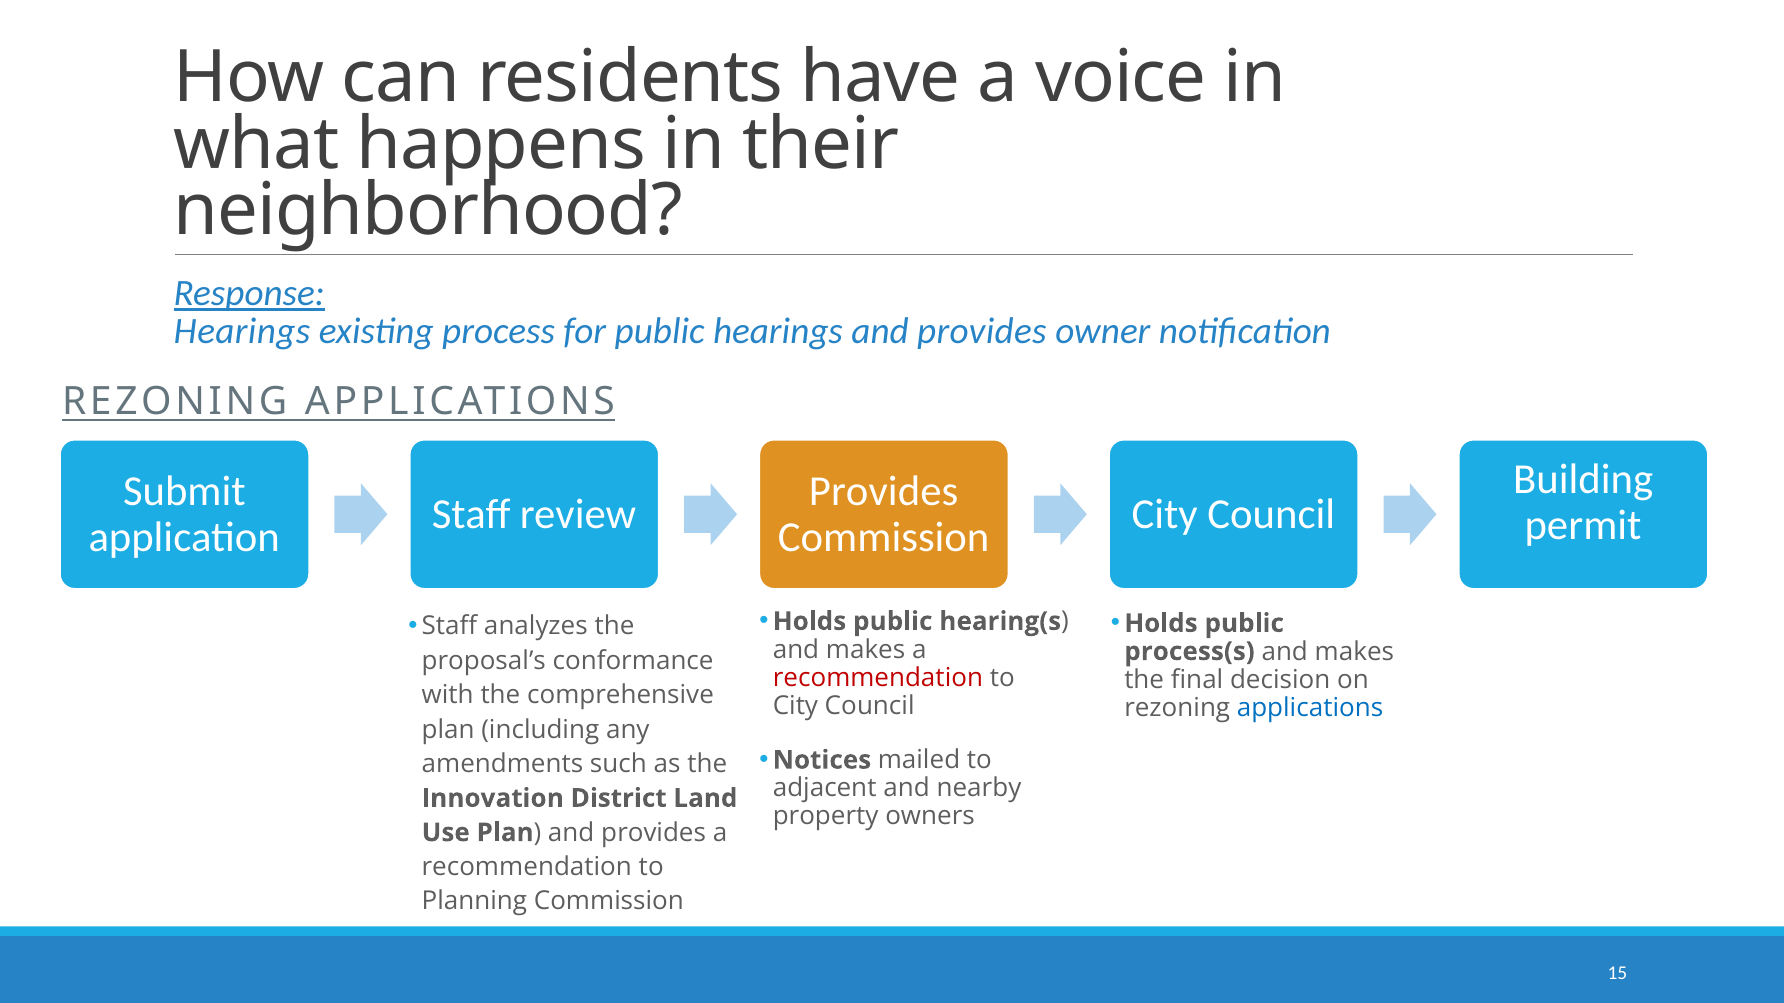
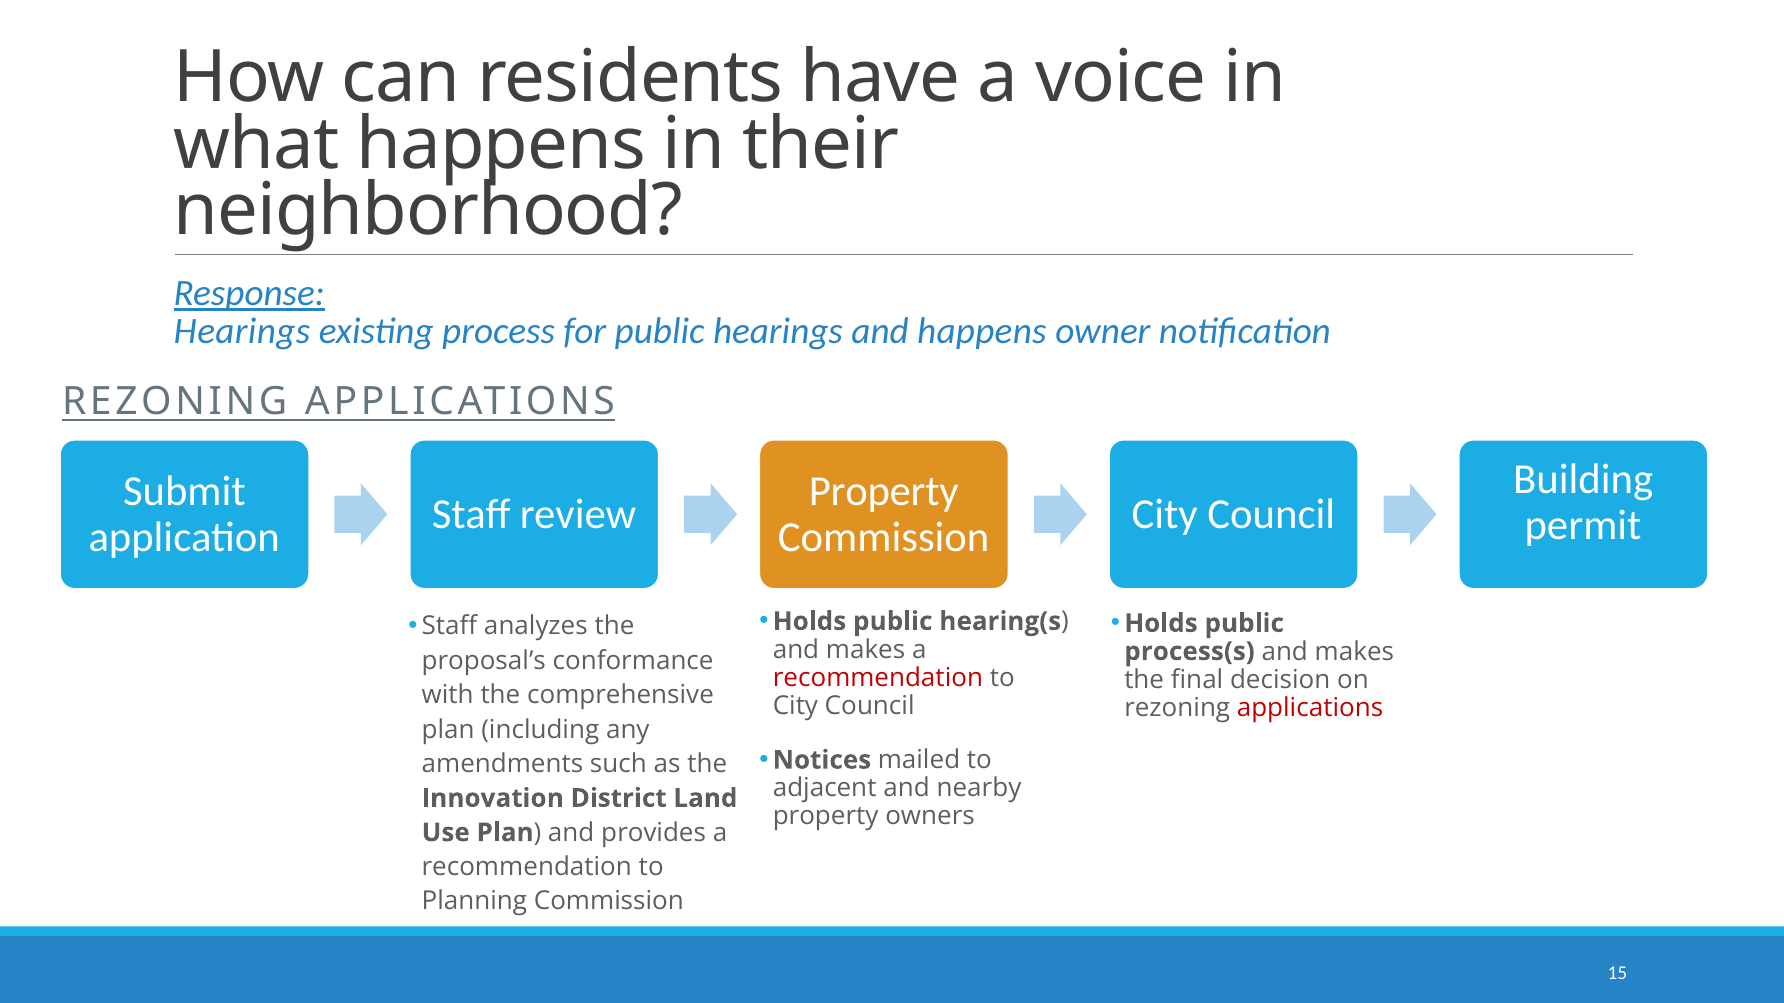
hearings and provides: provides -> happens (982, 331)
Provides: Provides -> Property (884, 491)
applications colour: blue -> red (1310, 708)
